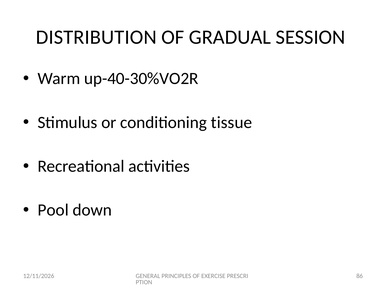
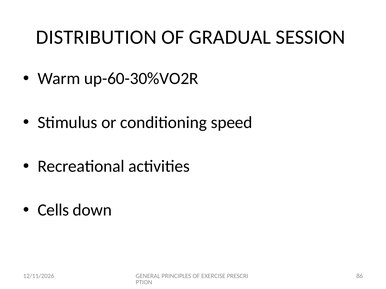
up-40-30%VO2R: up-40-30%VO2R -> up-60-30%VO2R (141, 79)
tissue: tissue -> speed (232, 123)
Pool: Pool -> Cells (53, 210)
